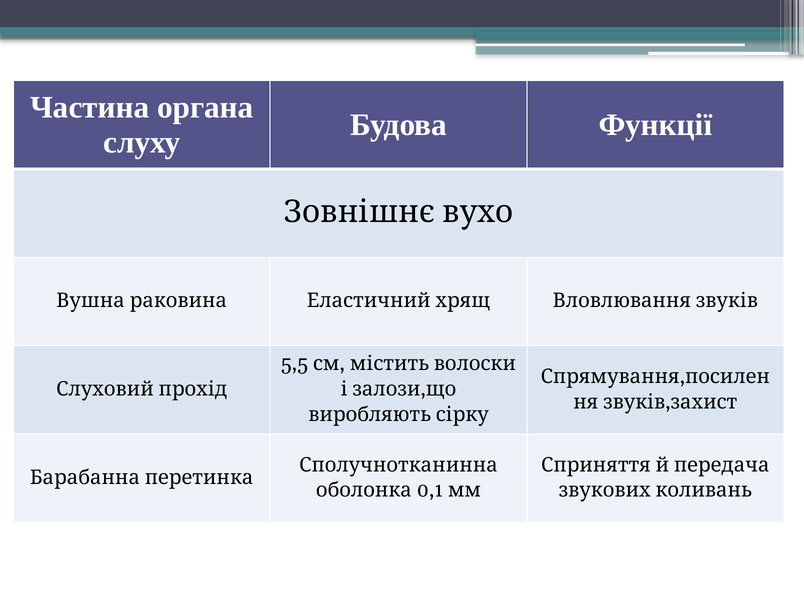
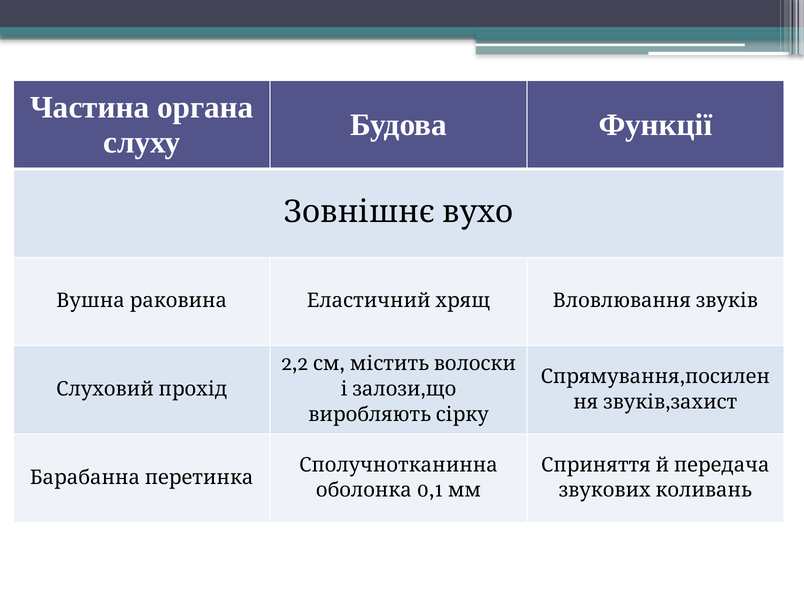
5,5: 5,5 -> 2,2 (295, 364)
